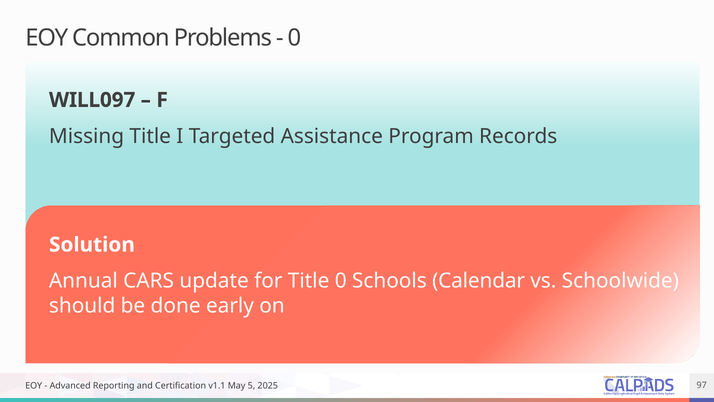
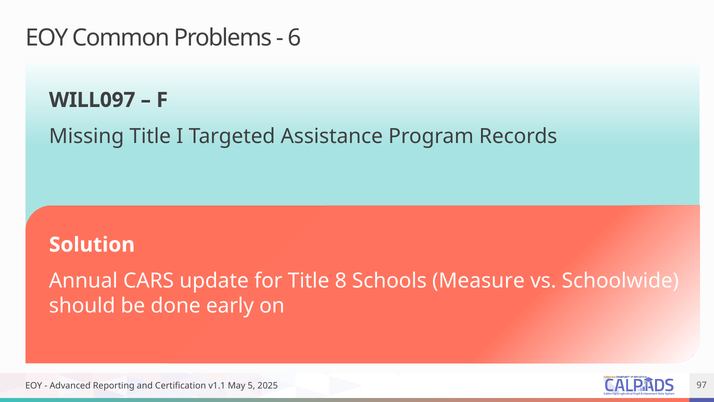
0: 0 -> 6 (294, 38)
Title 0: 0 -> 8 (341, 281)
Calendar: Calendar -> Measure (478, 281)
